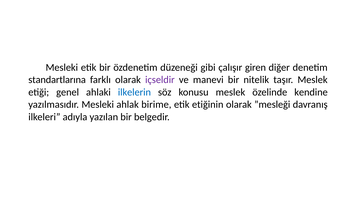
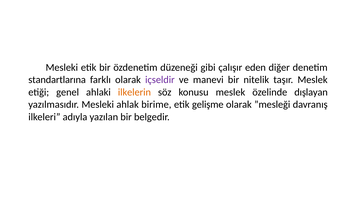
giren: giren -> eden (255, 67)
ilkelerin colour: blue -> orange (134, 92)
kendine: kendine -> dışlayan (311, 92)
etiğinin: etiğinin -> gelişme (208, 104)
